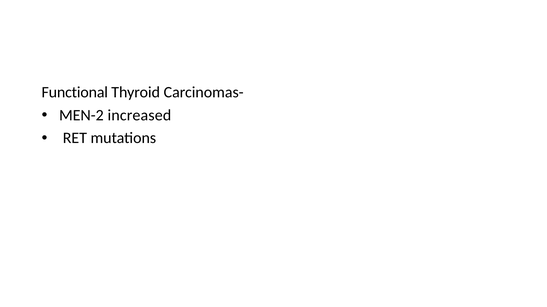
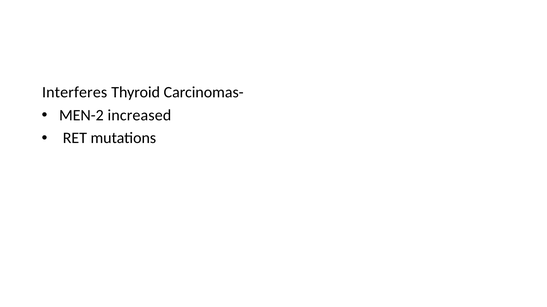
Functional: Functional -> Interferes (75, 92)
